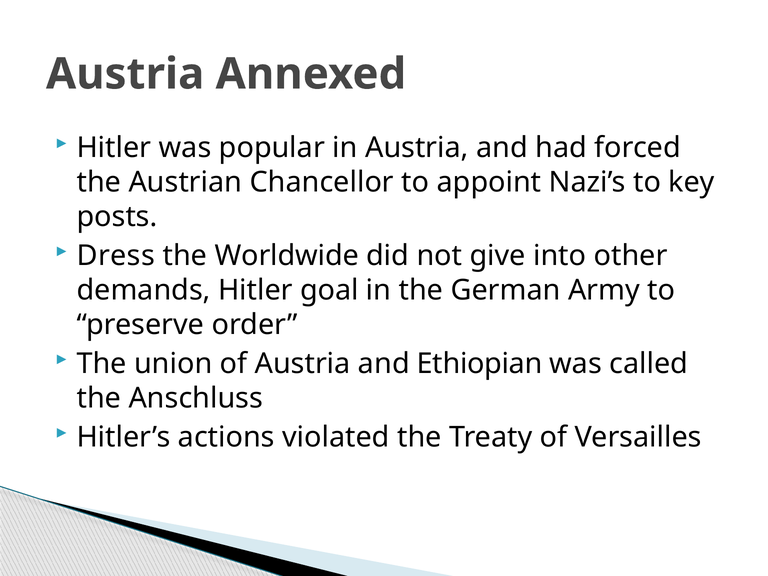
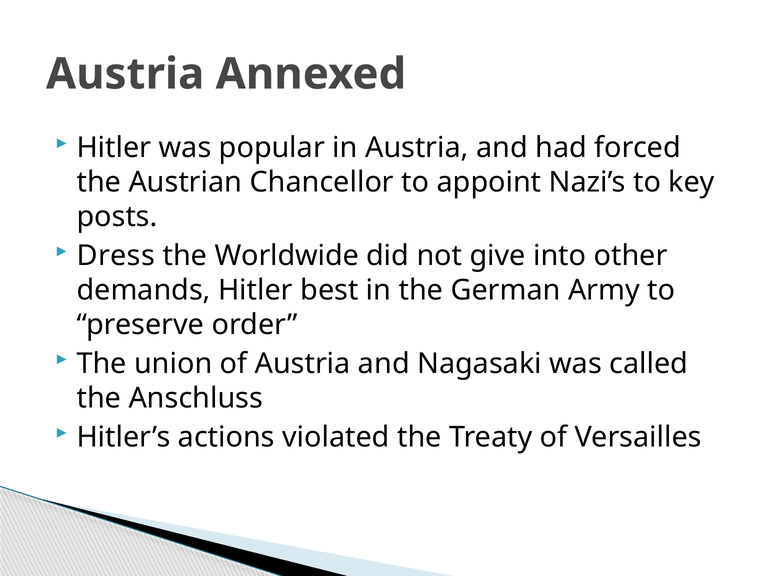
goal: goal -> best (329, 290)
Ethiopian: Ethiopian -> Nagasaki (480, 364)
